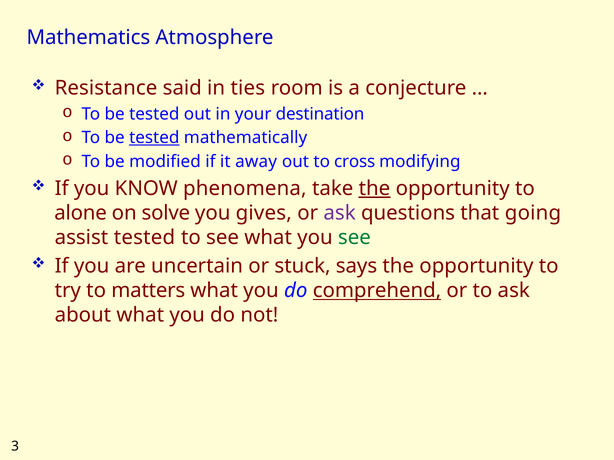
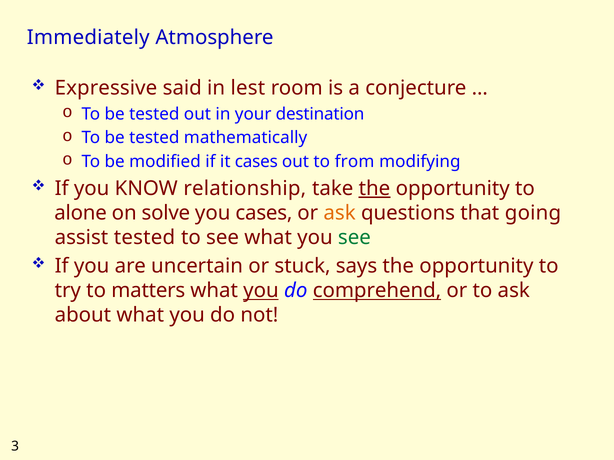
Mathematics: Mathematics -> Immediately (88, 37)
Resistance: Resistance -> Expressive (106, 88)
ties: ties -> lest (248, 88)
tested underline: present -> none (154, 138)
it away: away -> cases (256, 162)
cross: cross -> from (355, 162)
phenomena: phenomena -> relationship (245, 189)
you gives: gives -> cases (264, 213)
ask colour: purple -> orange (340, 213)
you underline: none -> present (261, 291)
